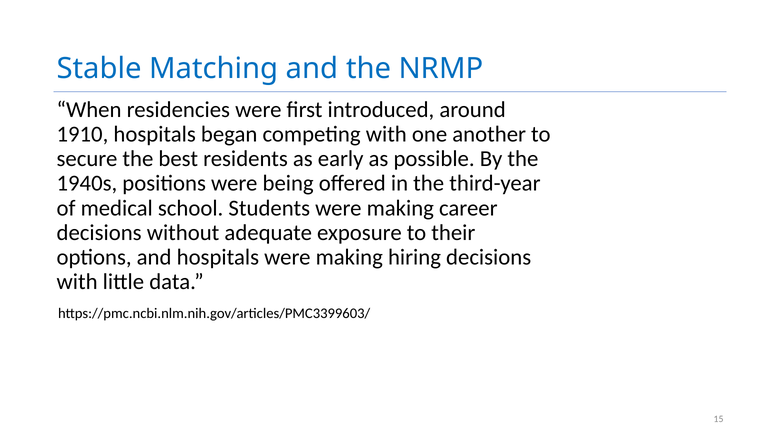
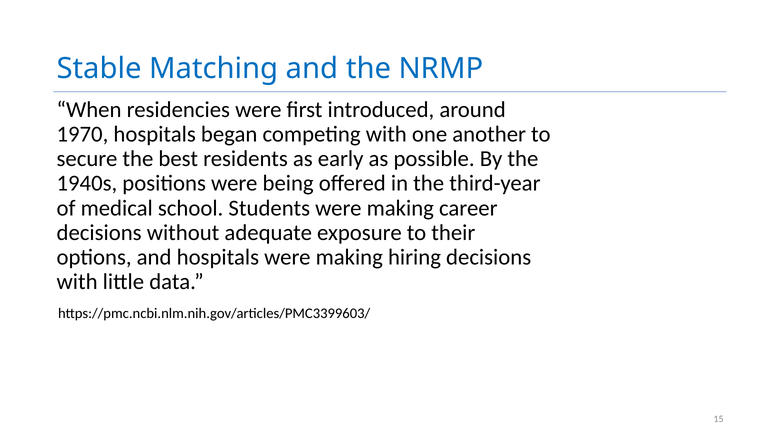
1910: 1910 -> 1970 (82, 134)
